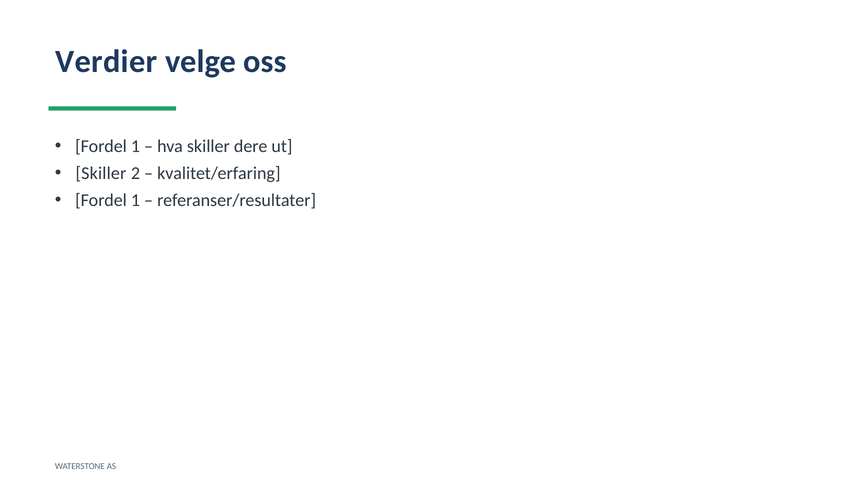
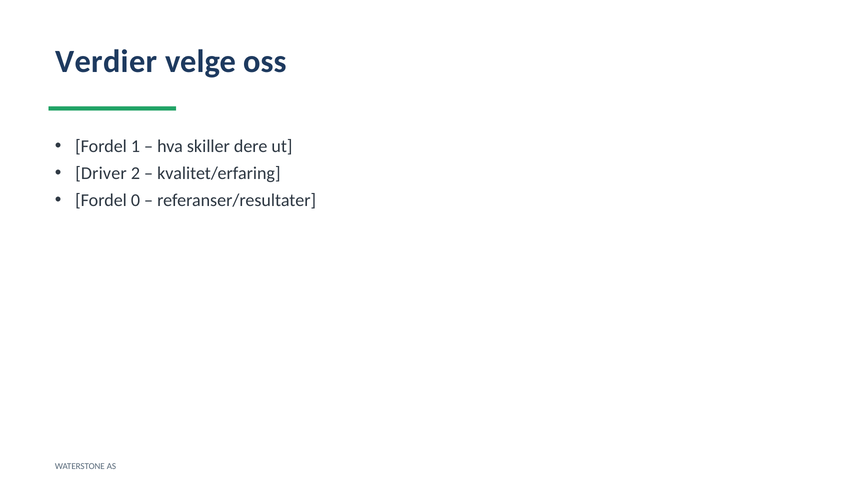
Skiller: Skiller -> Driver (101, 173)
1: 1 -> 0 (135, 200)
